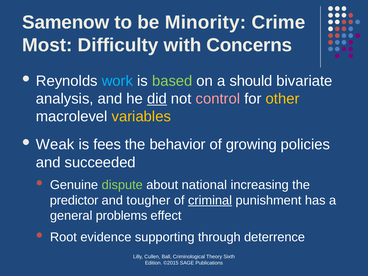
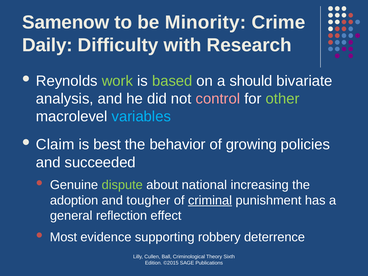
Most: Most -> Daily (47, 45)
Concerns: Concerns -> Research (249, 45)
work colour: light blue -> light green (117, 81)
did underline: present -> none (157, 99)
other colour: yellow -> light green (283, 99)
variables colour: yellow -> light blue (141, 117)
Weak: Weak -> Claim (55, 145)
fees: fees -> best (107, 145)
predictor: predictor -> adoption (74, 200)
problems: problems -> reflection (122, 216)
Root: Root -> Most (63, 237)
through: through -> robbery (219, 237)
